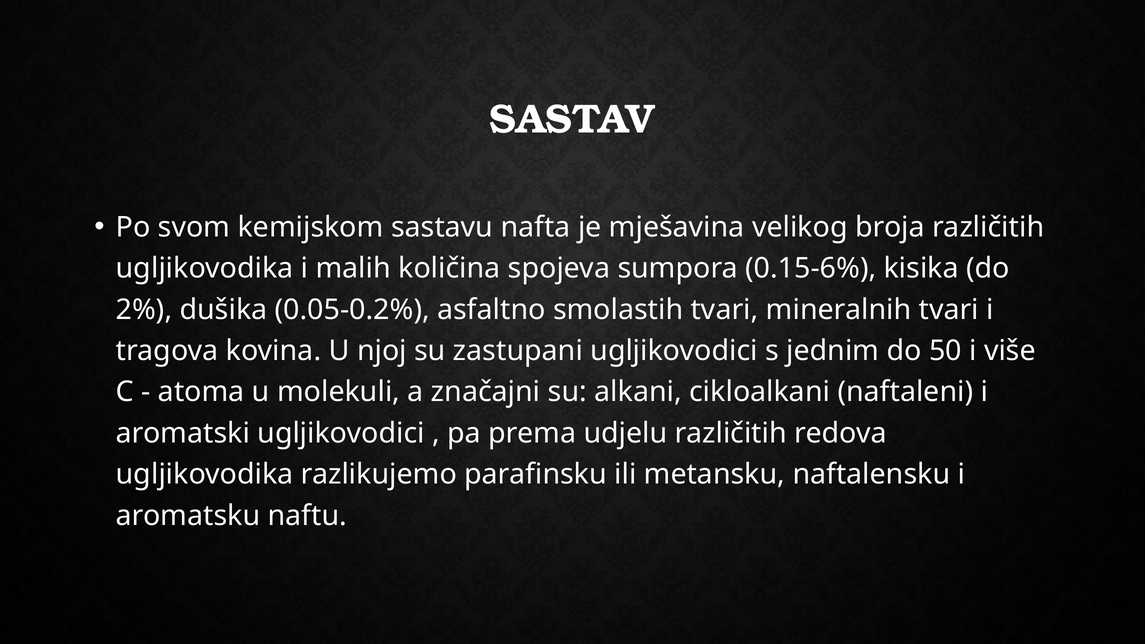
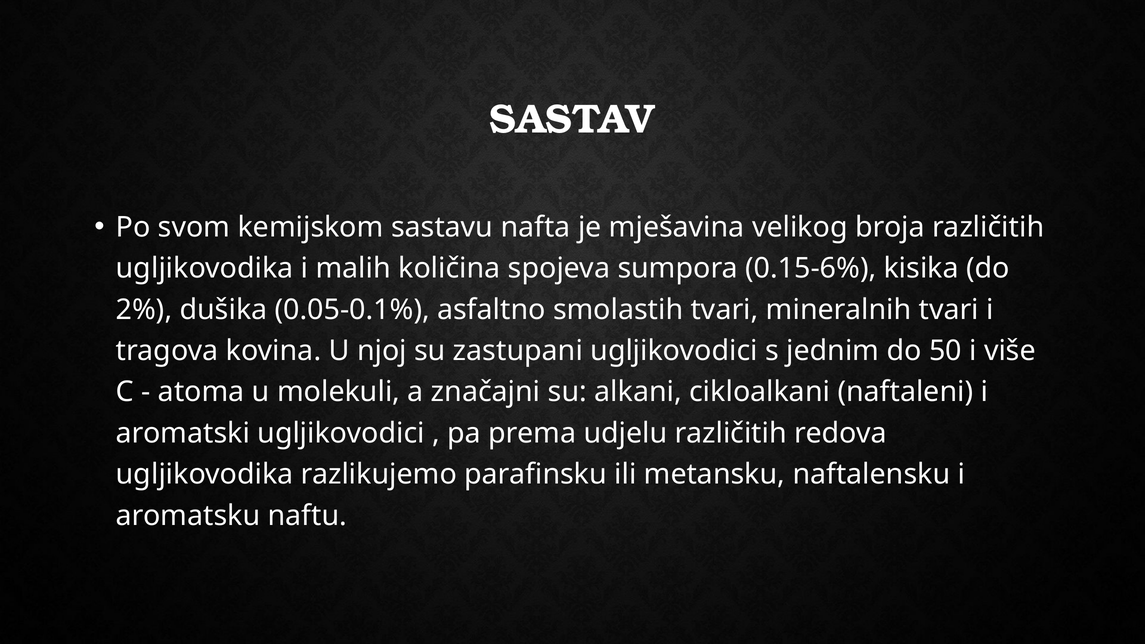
0.05-0.2%: 0.05-0.2% -> 0.05-0.1% (352, 310)
